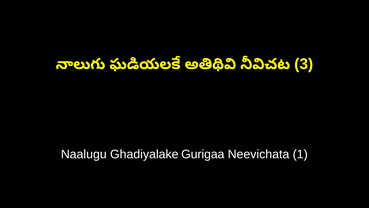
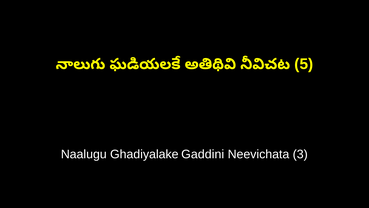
3: 3 -> 5 (304, 64)
Gurigaa: Gurigaa -> Gaddini (203, 154)
1: 1 -> 3 (300, 154)
